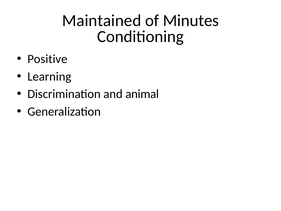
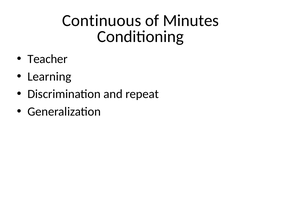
Maintained: Maintained -> Continuous (102, 20)
Positive: Positive -> Teacher (48, 59)
animal: animal -> repeat (142, 94)
